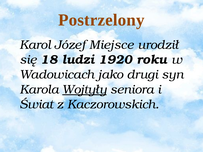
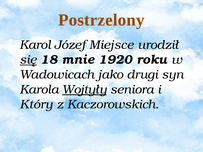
się underline: none -> present (28, 60)
ludzi: ludzi -> mnie (78, 60)
Świat: Świat -> Który (36, 104)
